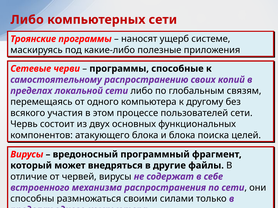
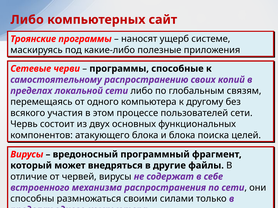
компьютерных сети: сети -> сайт (163, 20)
